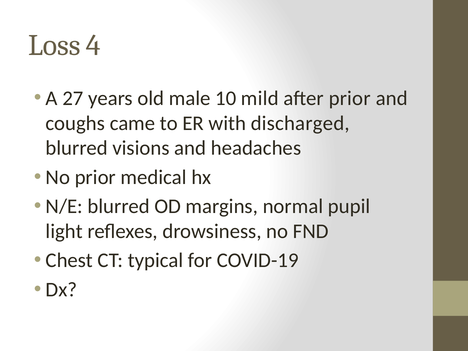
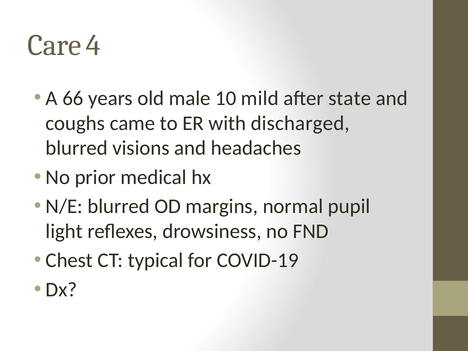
Loss: Loss -> Care (54, 45)
27: 27 -> 66 (73, 98)
after prior: prior -> state (350, 98)
